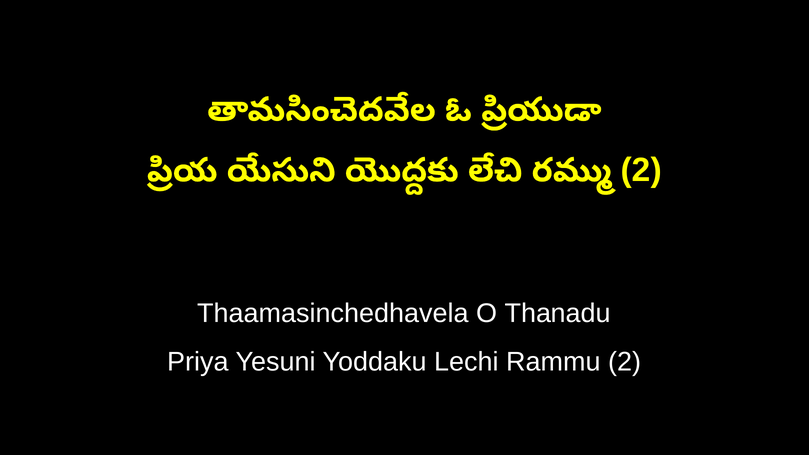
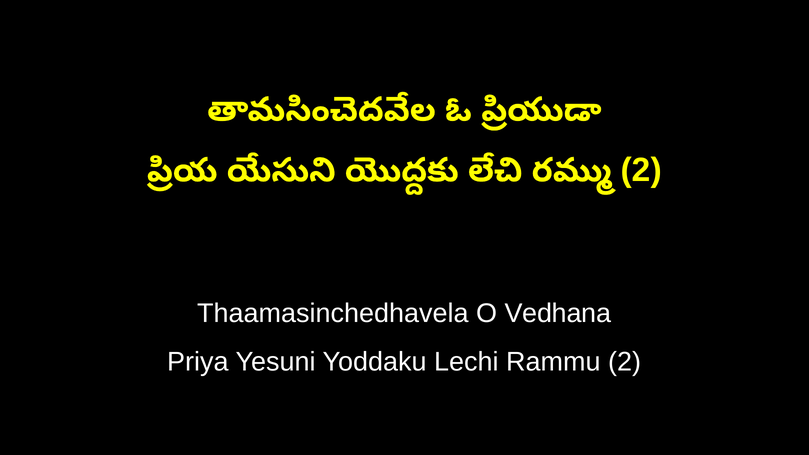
Thanadu: Thanadu -> Vedhana (558, 313)
